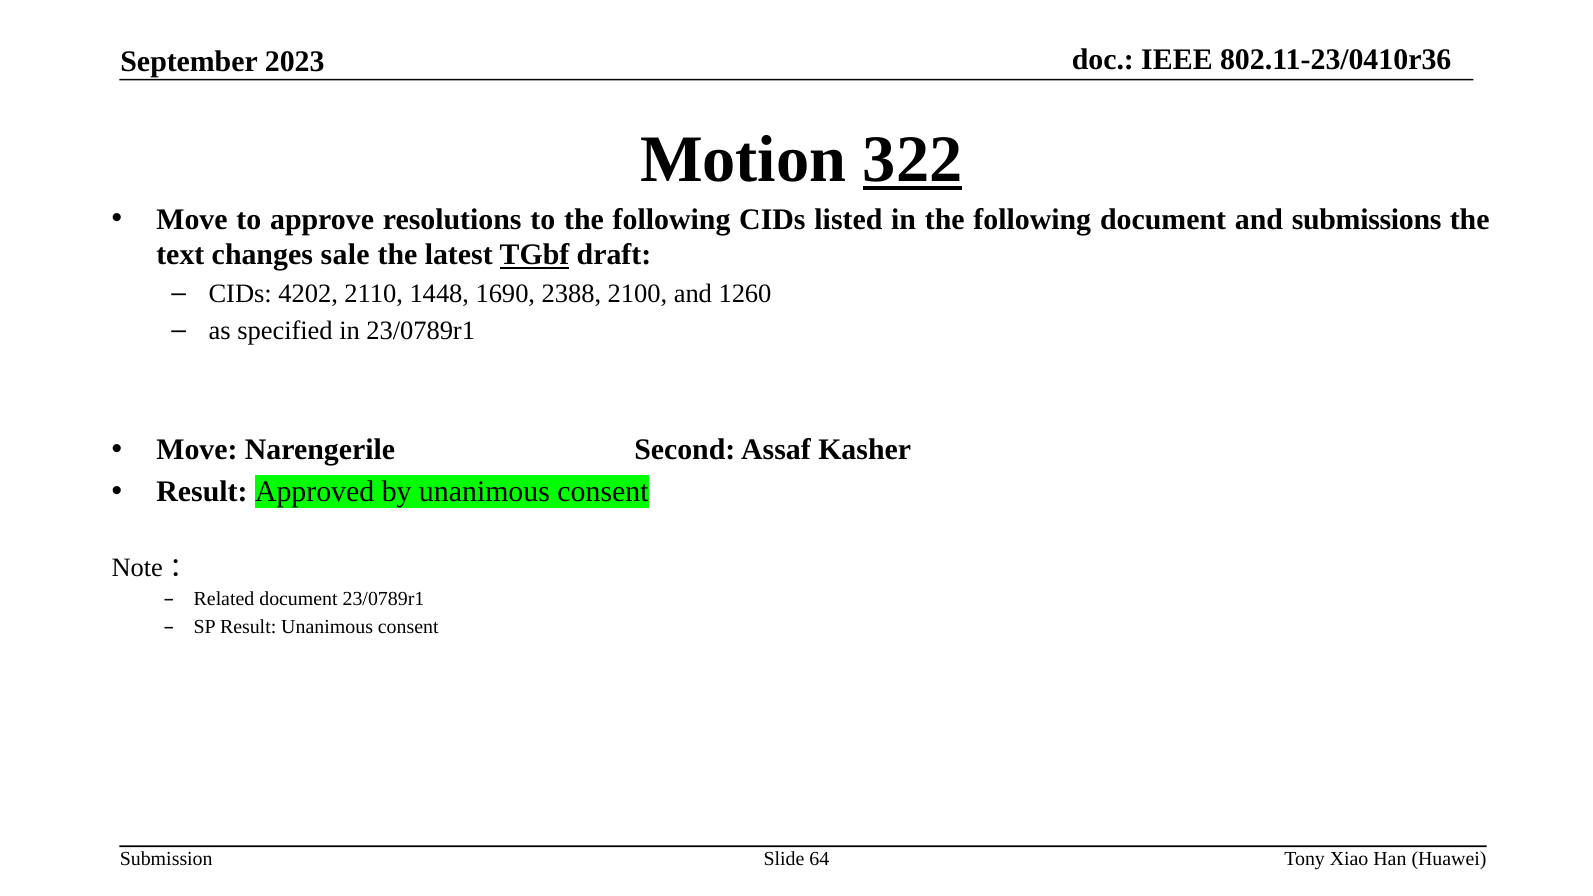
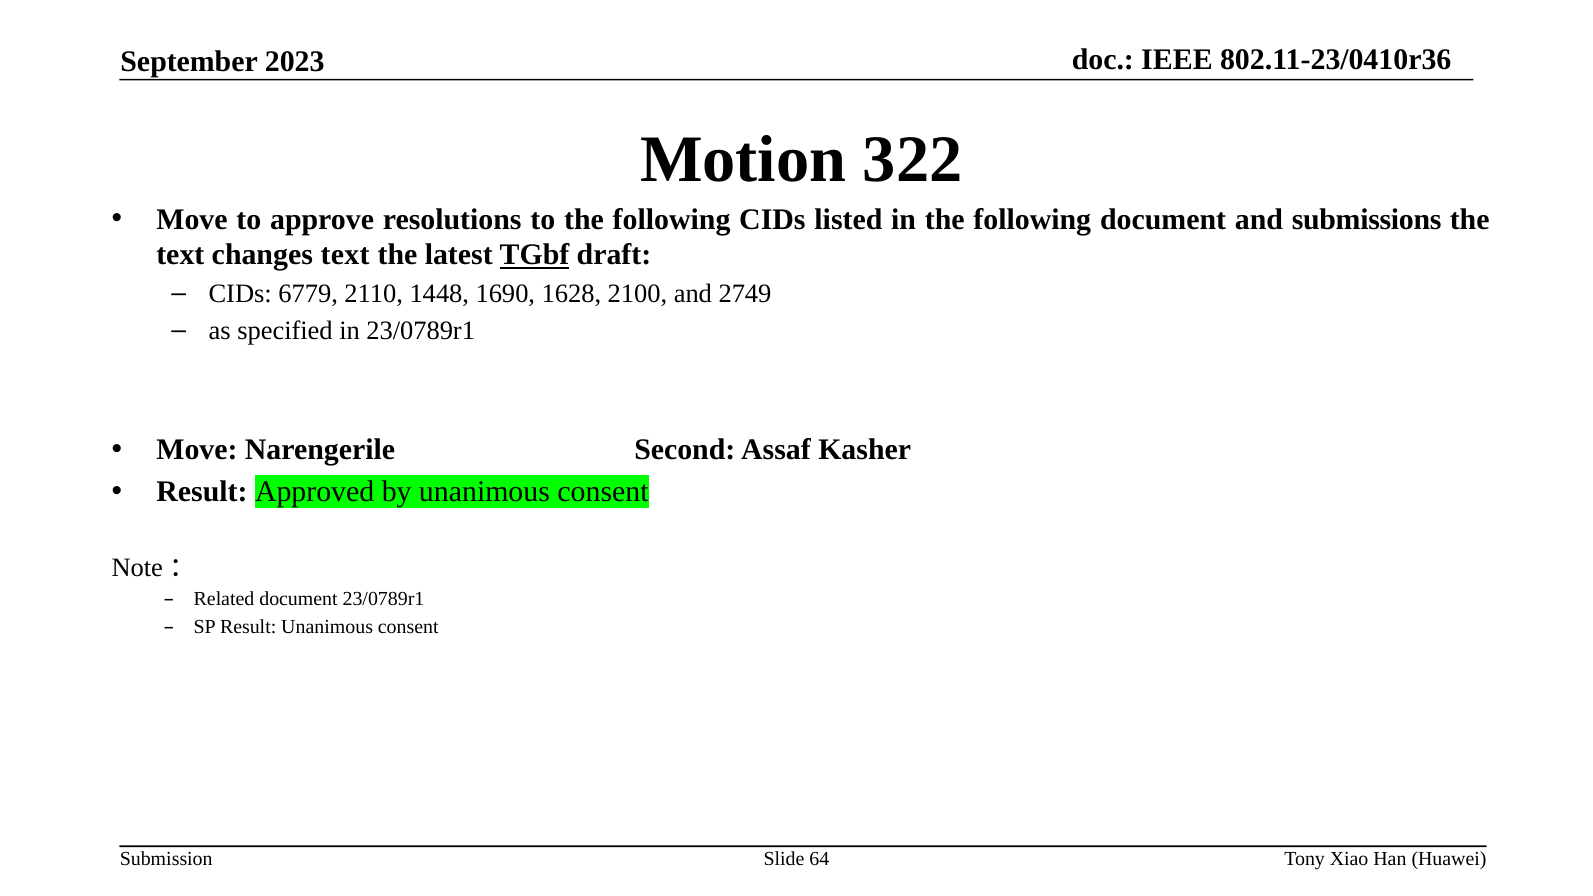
322 underline: present -> none (913, 160)
changes sale: sale -> text (345, 255)
4202: 4202 -> 6779 (308, 294)
2388: 2388 -> 1628 (571, 294)
1260: 1260 -> 2749 (745, 294)
